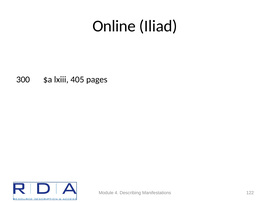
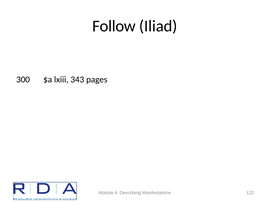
Online: Online -> Follow (114, 26)
405: 405 -> 343 (77, 80)
